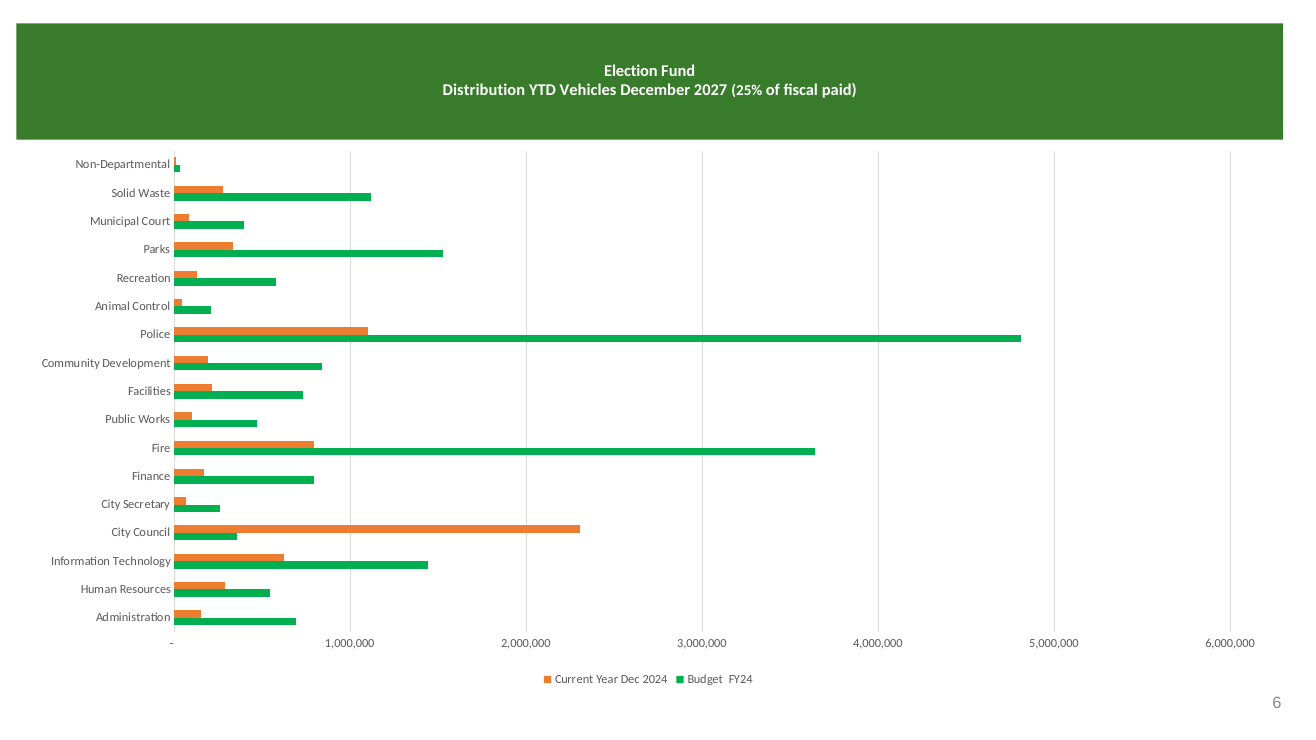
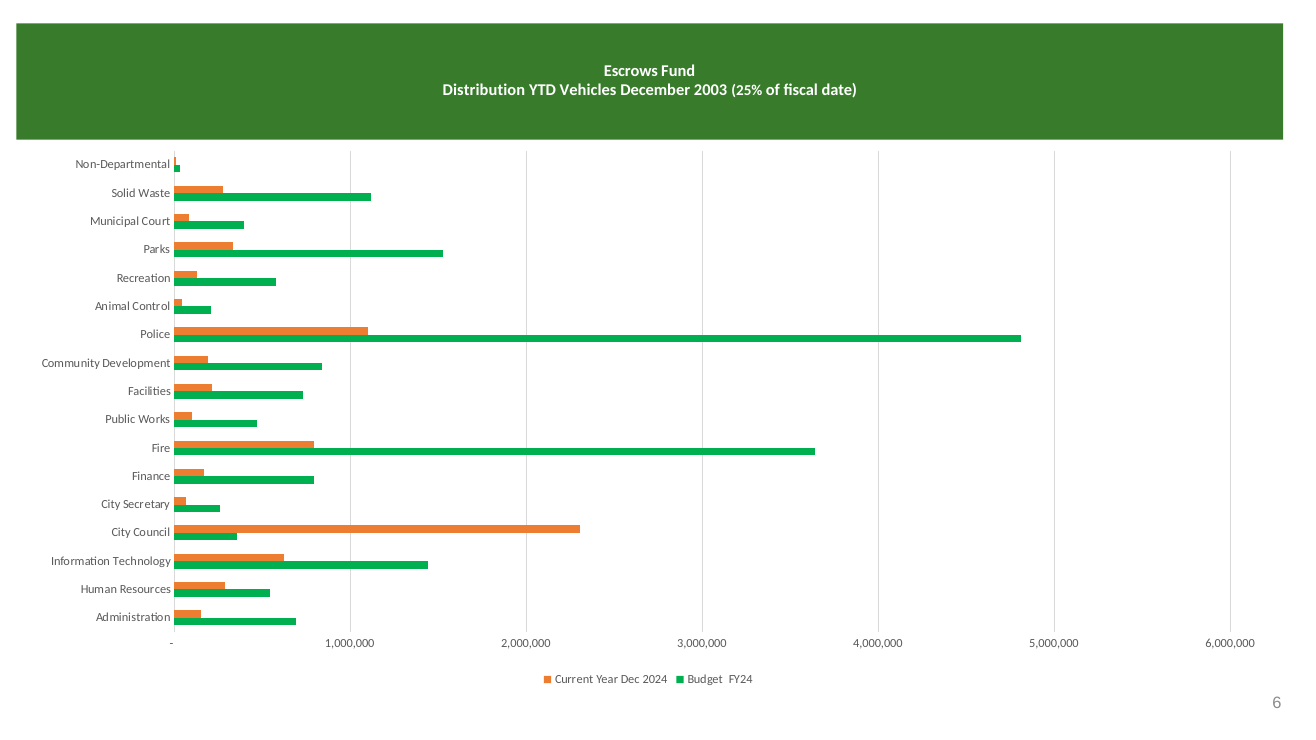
Election: Election -> Escrows (631, 71)
2027: 2027 -> 2003 (711, 90)
paid: paid -> date (839, 90)
